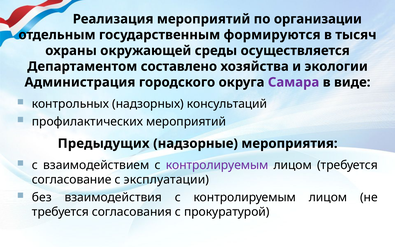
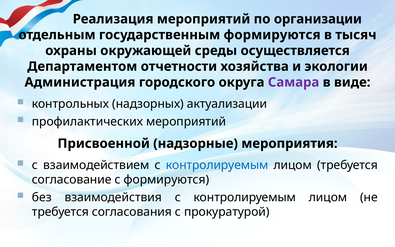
составлено: составлено -> отчетности (179, 66)
консультаций: консультаций -> актуализации (227, 104)
Предыдущих: Предыдущих -> Присвоенной (104, 143)
контролируемым colour: purple -> blue (217, 165)
с эксплуатации: эксплуатации -> формируются (166, 180)
